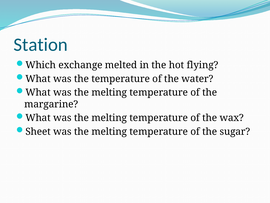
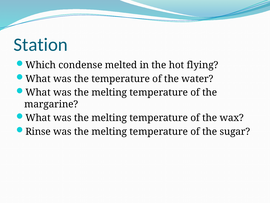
exchange: exchange -> condense (80, 65)
Sheet: Sheet -> Rinse (38, 131)
